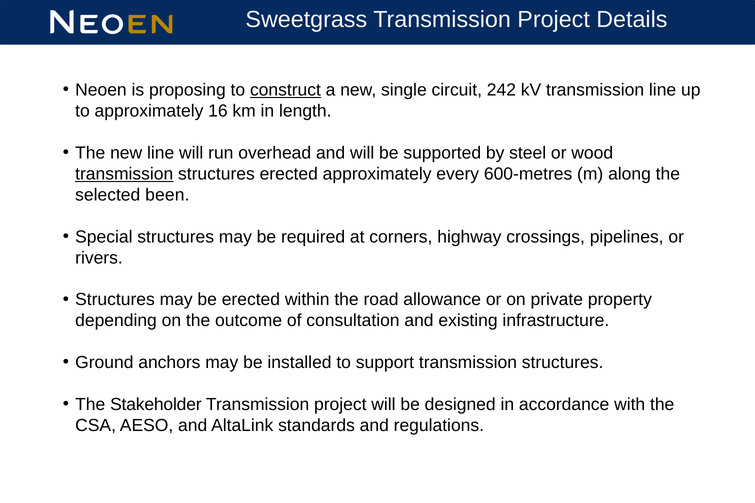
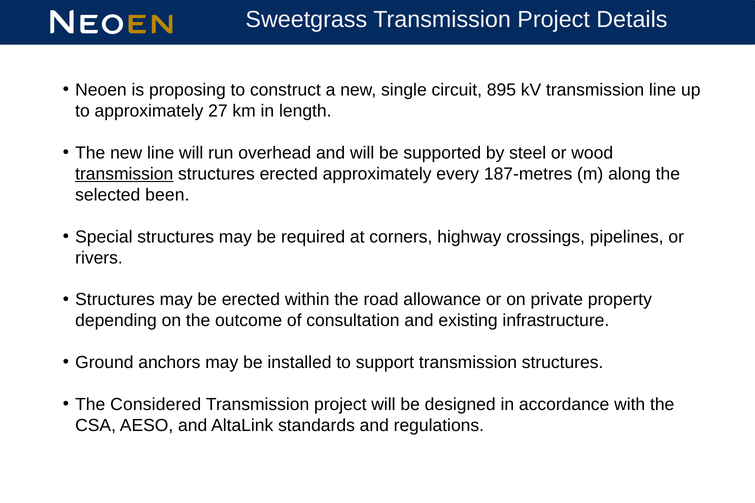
construct underline: present -> none (285, 90)
242: 242 -> 895 (501, 90)
16: 16 -> 27 (218, 111)
600-metres: 600-metres -> 187-metres (528, 174)
Stakeholder: Stakeholder -> Considered (156, 405)
